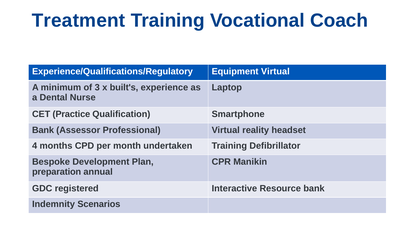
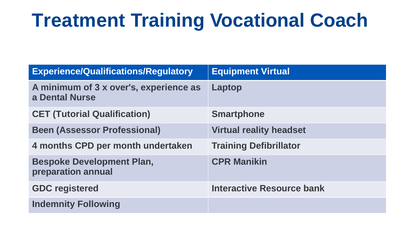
built's: built's -> over's (124, 87)
Practice: Practice -> Tutorial (71, 114)
Bank: Bank -> Been (43, 130)
Scenarios: Scenarios -> Following (99, 204)
